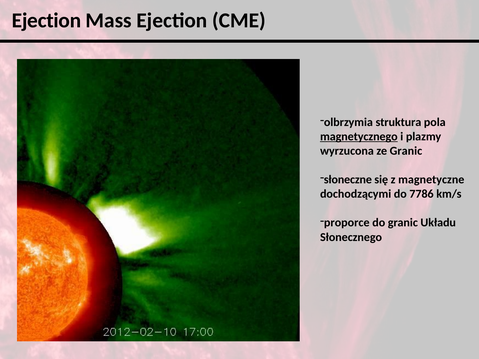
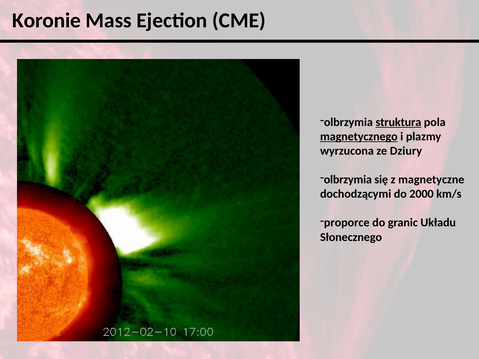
Ejection: Ejection -> Koronie (47, 20)
struktura underline: none -> present (398, 122)
ze Granic: Granic -> Dziury (406, 151)
słoneczne: słoneczne -> olbrzymia (348, 180)
7786: 7786 -> 2000 (422, 194)
